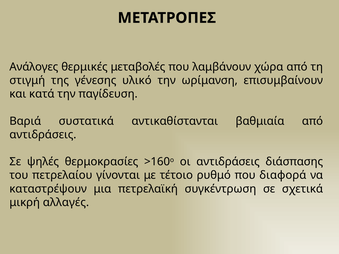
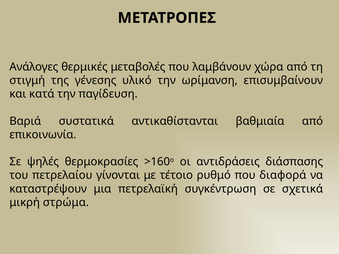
αντιδράσεις: αντιδράσεις -> επικοινωνία (43, 135)
αλλαγές: αλλαγές -> στρώμα (66, 203)
